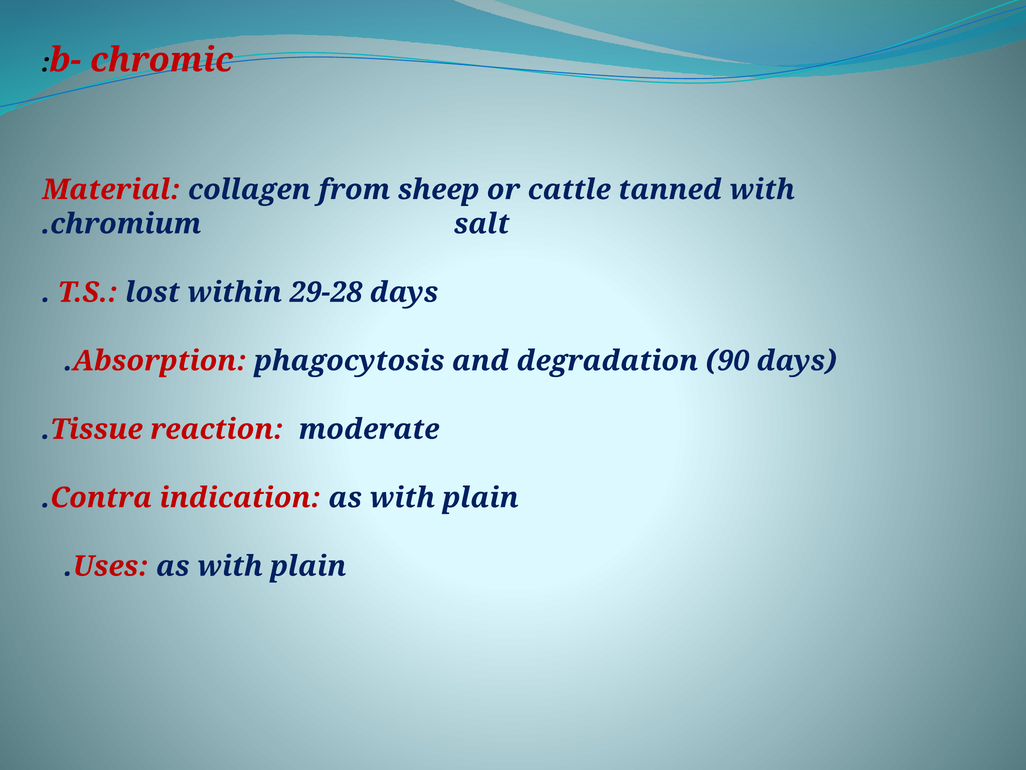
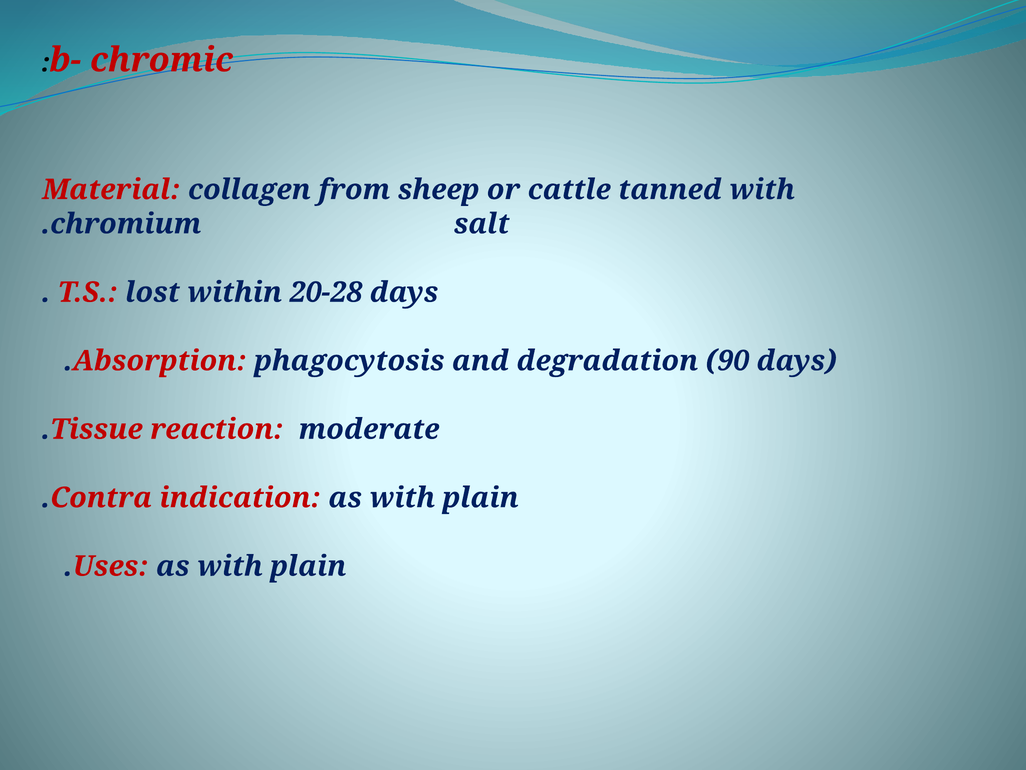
29-28: 29-28 -> 20-28 (326, 292)
